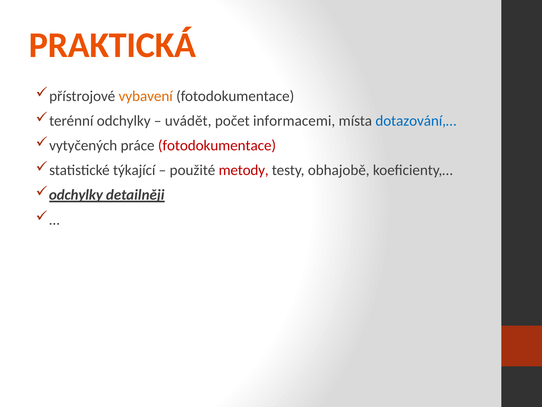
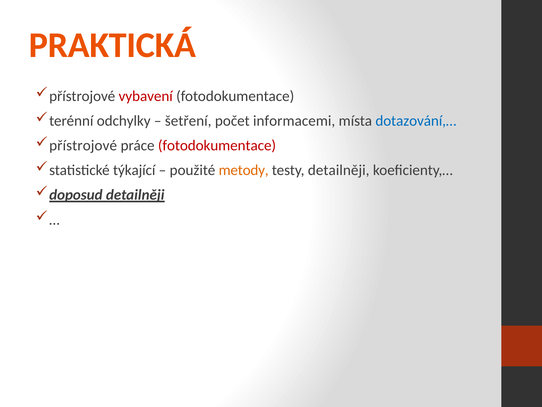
vybavení colour: orange -> red (146, 96)
uvádět: uvádět -> šetření (188, 121)
vytyčených: vytyčených -> přístrojové (83, 145)
metody colour: red -> orange (244, 170)
testy obhajobě: obhajobě -> detailněji (339, 170)
odchylky: odchylky -> doposud (76, 195)
